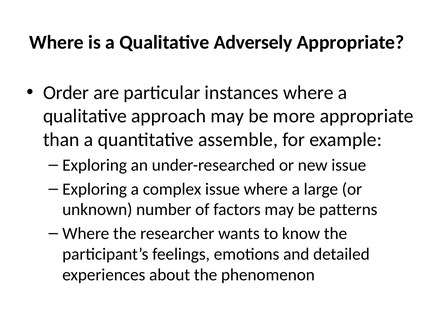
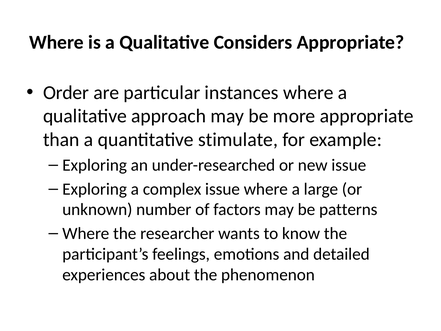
Adversely: Adversely -> Considers (253, 42)
assemble: assemble -> stimulate (238, 140)
